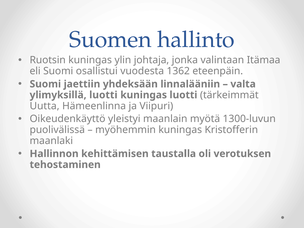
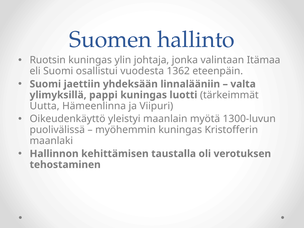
ylimyksillä luotti: luotti -> pappi (103, 95)
